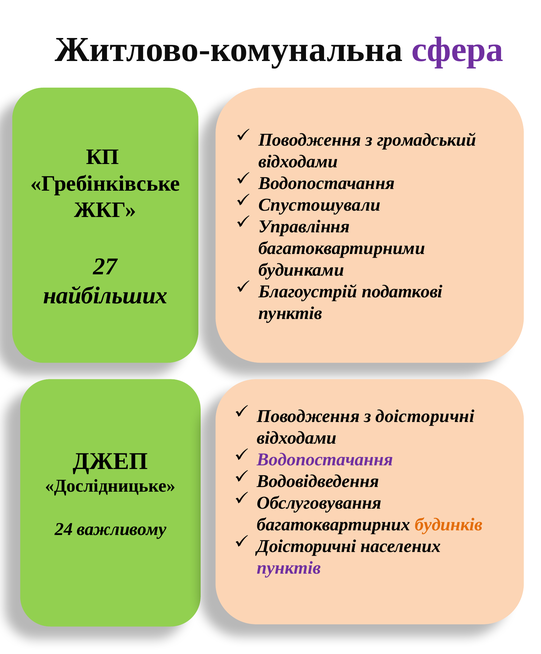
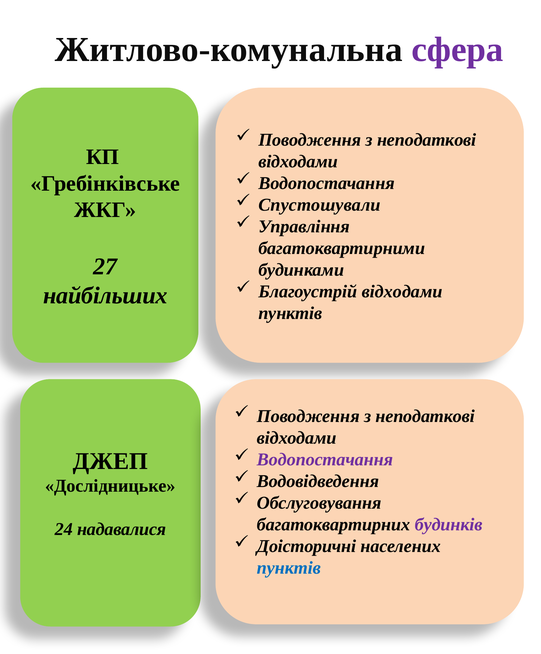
громадський: громадський -> неподаткові (427, 140)
Благоустрій податкові: податкові -> відходами (402, 291)
доісторичні: доісторичні -> неподаткові (425, 416)
будинків colour: orange -> purple (449, 524)
важливому: важливому -> надавалися (122, 529)
пунктів colour: purple -> blue (289, 567)
